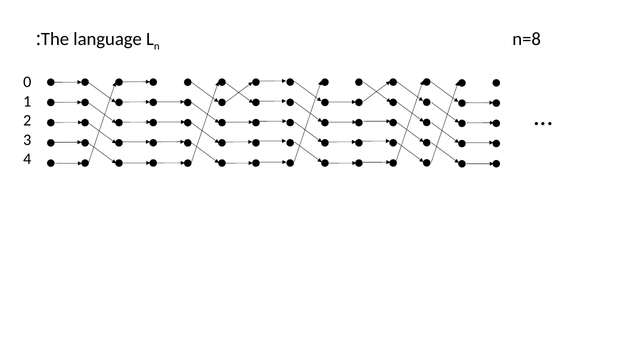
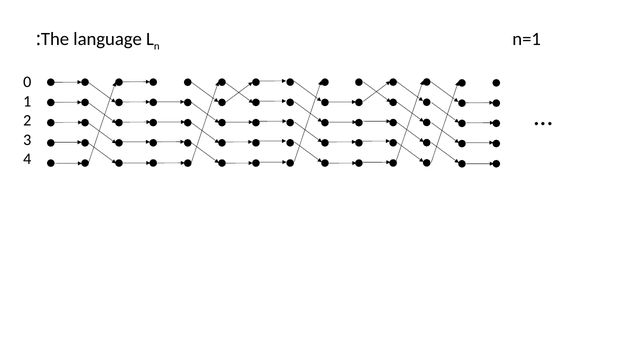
n=8: n=8 -> n=1 (527, 39)
